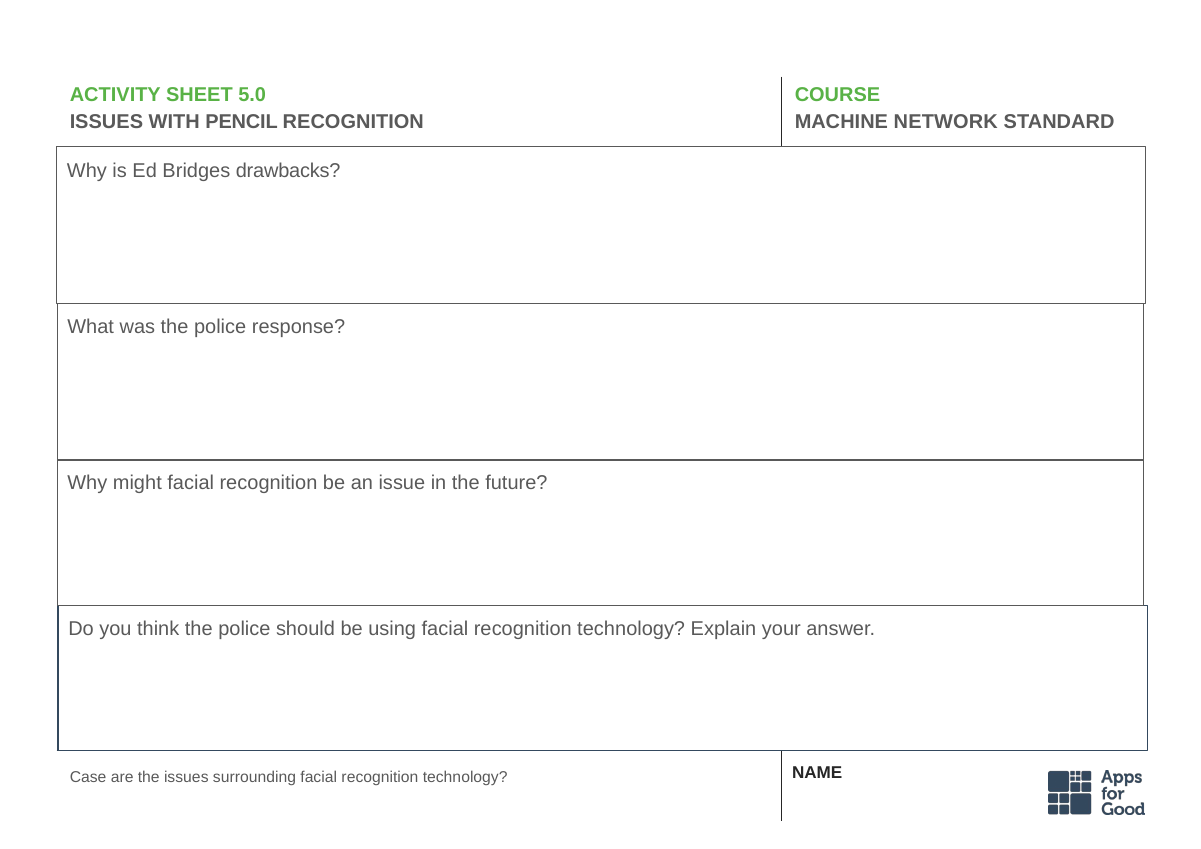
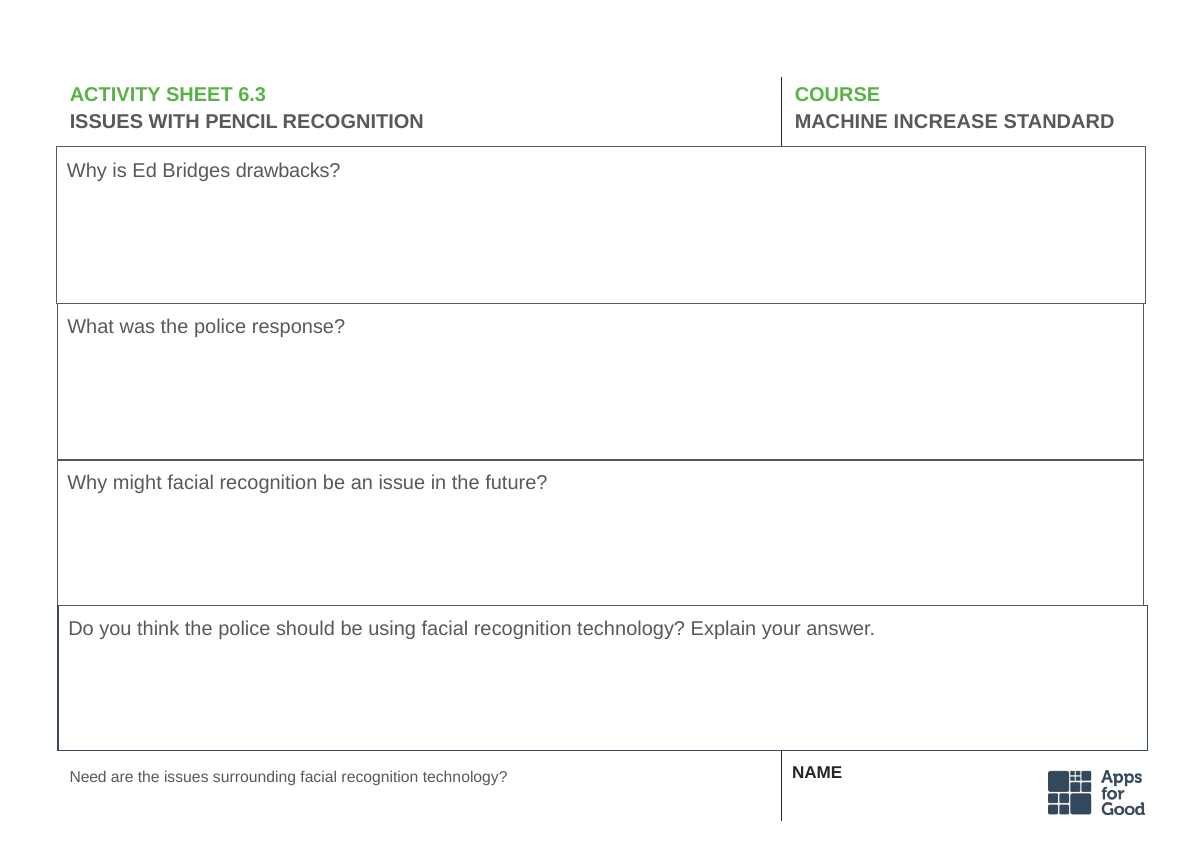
5.0: 5.0 -> 6.3 (252, 95)
NETWORK: NETWORK -> INCREASE (946, 122)
Case: Case -> Need (88, 777)
